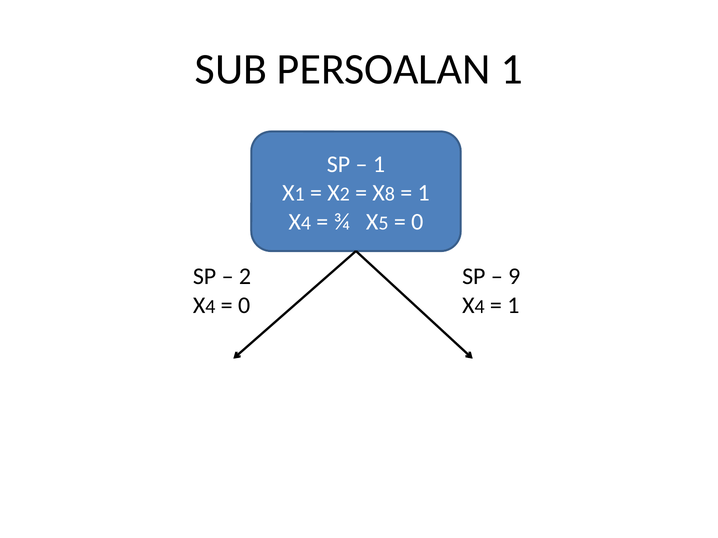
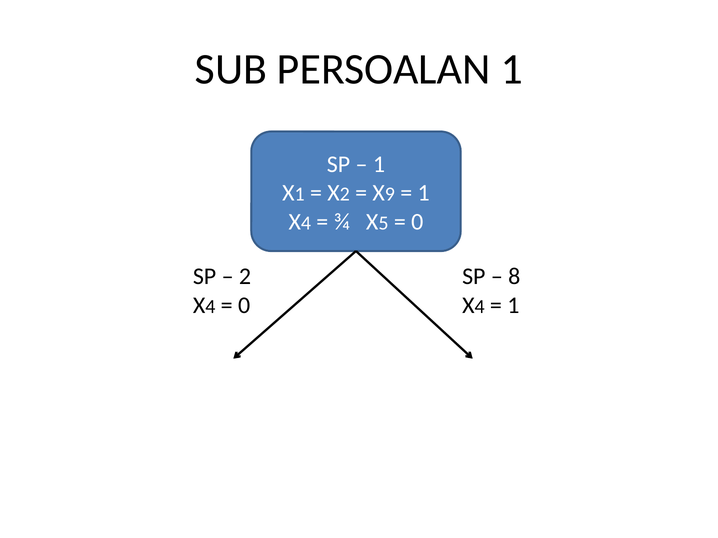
8: 8 -> 9 (390, 194)
9: 9 -> 8 (514, 277)
